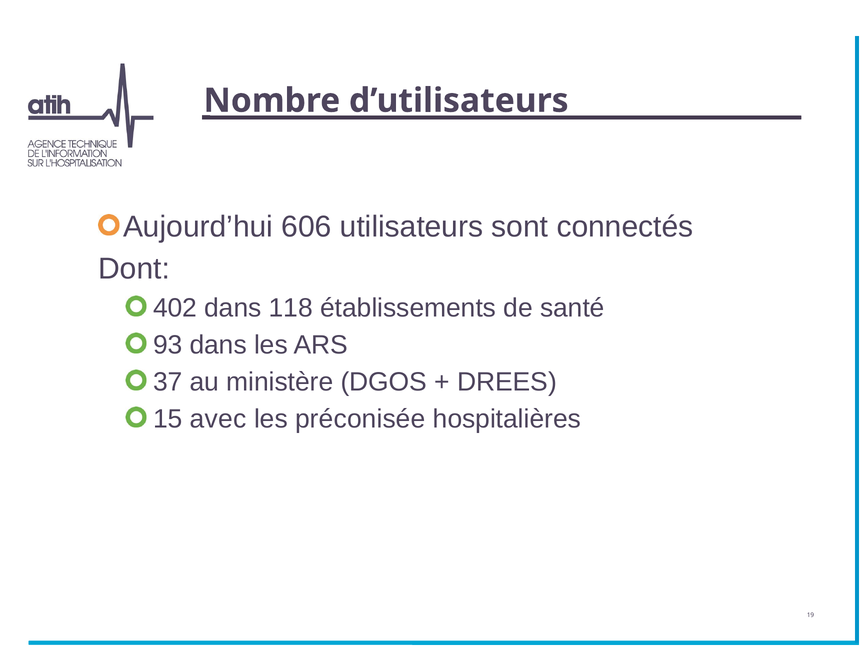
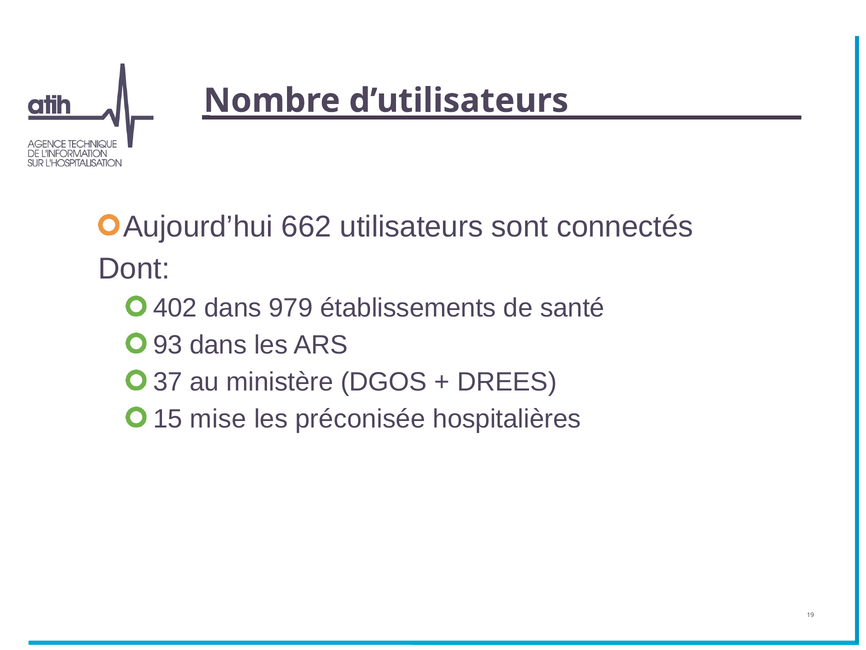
606: 606 -> 662 (306, 227)
118: 118 -> 979 (291, 308)
avec: avec -> mise (218, 419)
